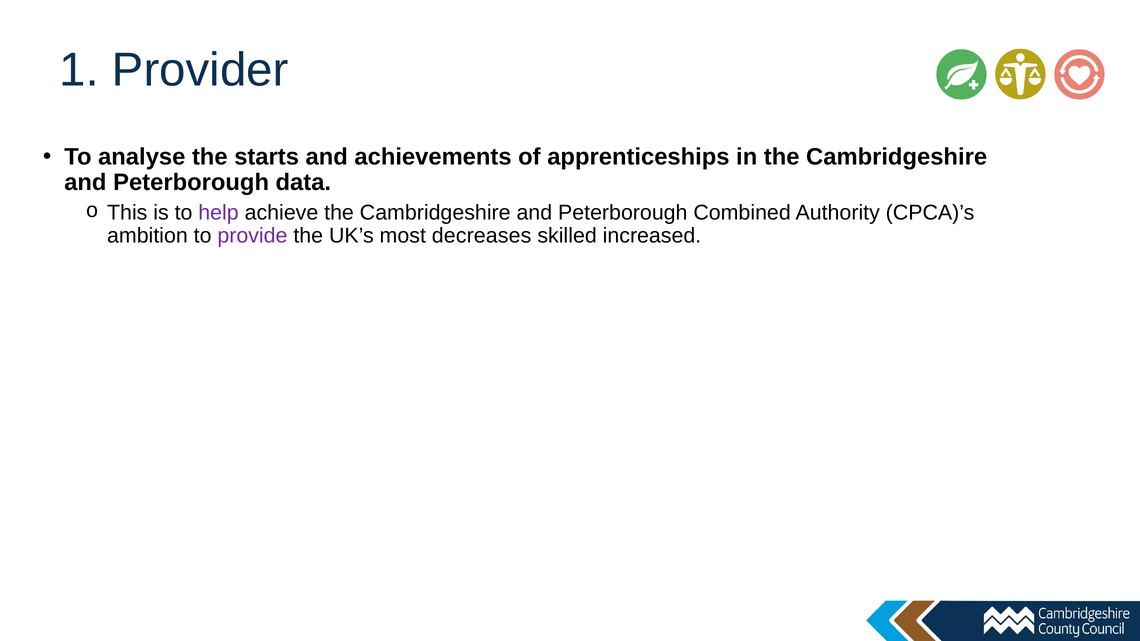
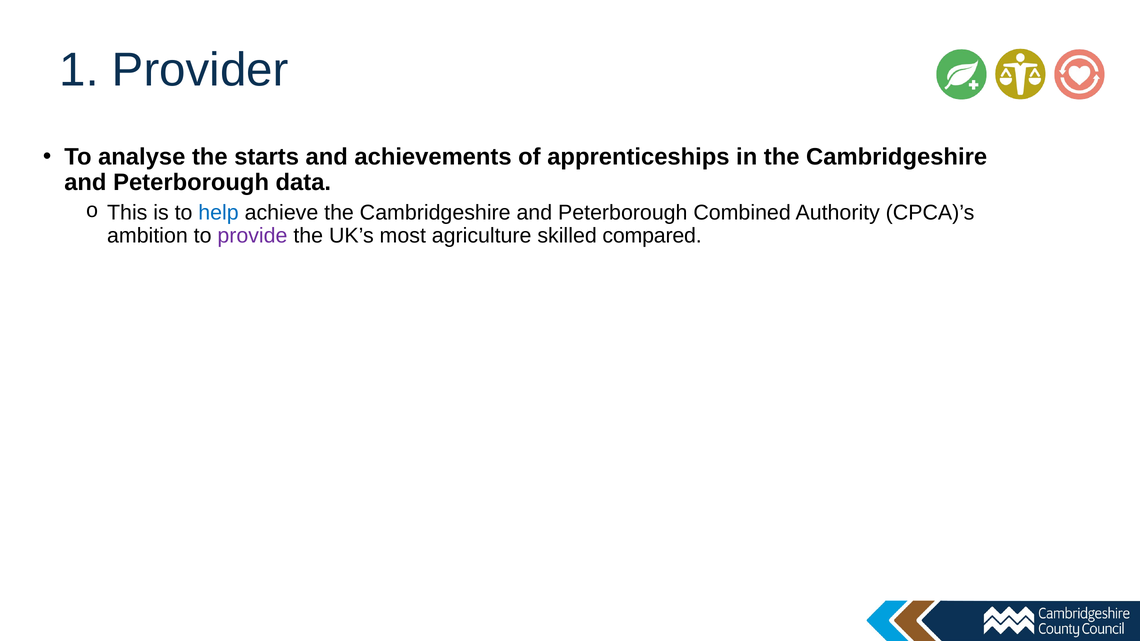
help colour: purple -> blue (219, 213)
decreases: decreases -> agriculture (482, 236)
increased: increased -> compared (652, 236)
